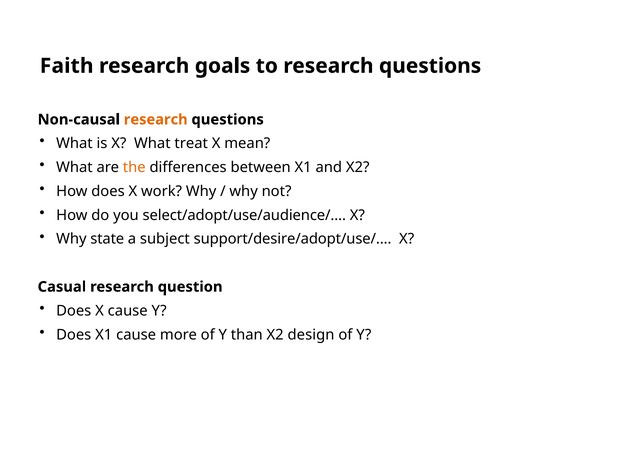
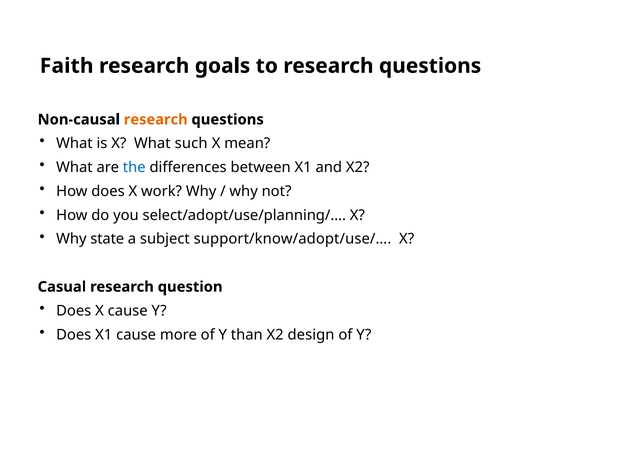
treat: treat -> such (191, 144)
the colour: orange -> blue (134, 167)
select/adopt/use/audience/…: select/adopt/use/audience/… -> select/adopt/use/planning/… (244, 215)
support/desire/adopt/use/…: support/desire/adopt/use/… -> support/know/adopt/use/… (293, 239)
